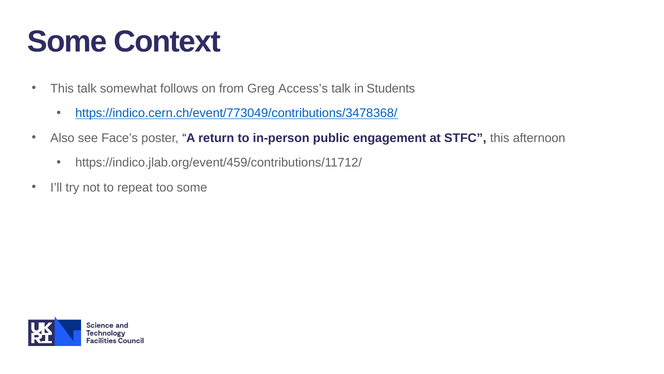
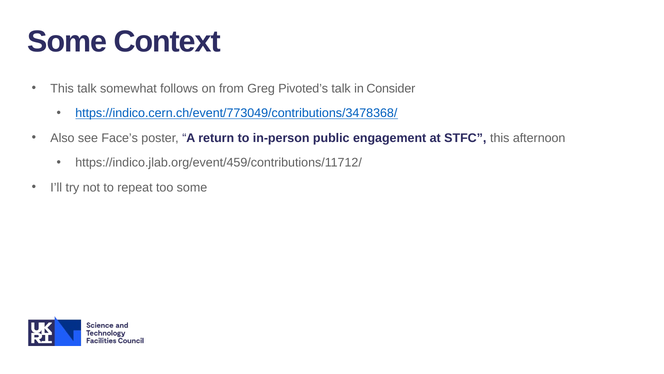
Access’s: Access’s -> Pivoted’s (303, 88)
Students: Students -> Consider (391, 88)
